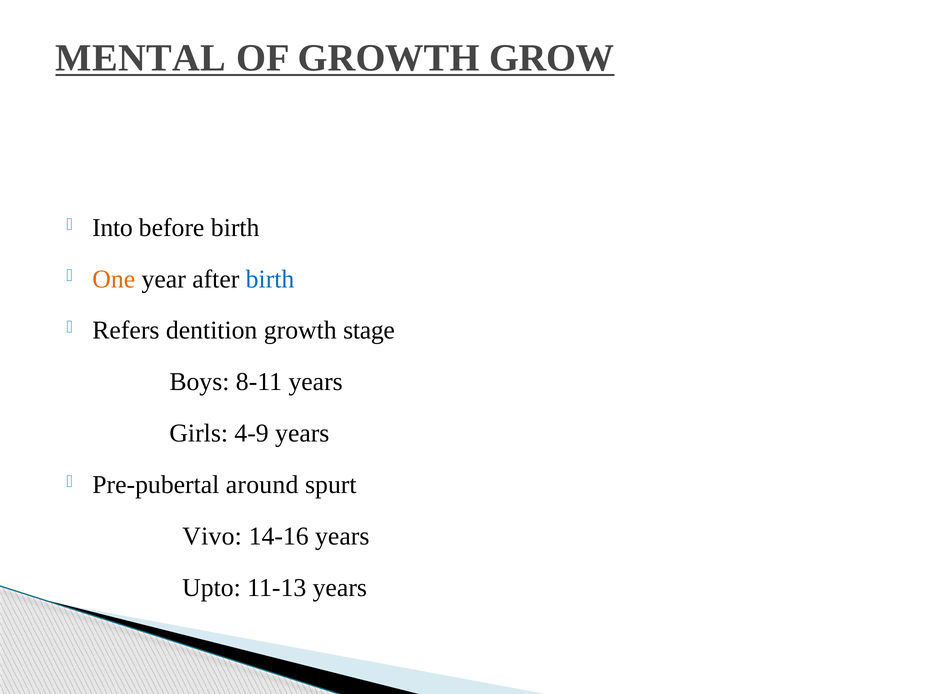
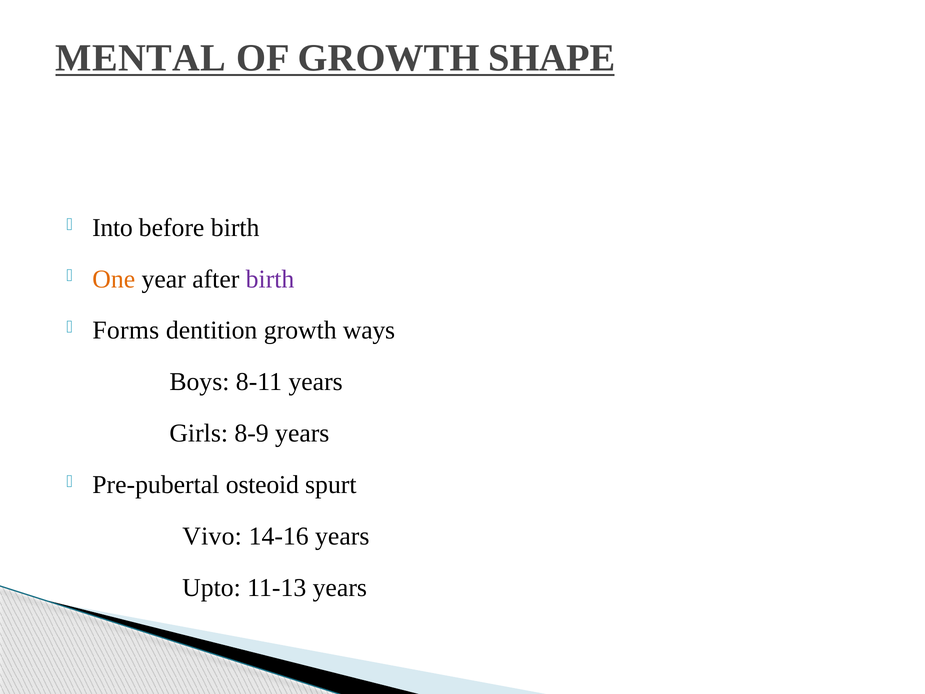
GROW: GROW -> SHAPE (552, 58)
birth colour: blue -> purple (270, 279)
Refers: Refers -> Forms (126, 330)
stage: stage -> ways (369, 330)
4-9: 4-9 -> 8-9 (252, 433)
around: around -> osteoid (262, 485)
